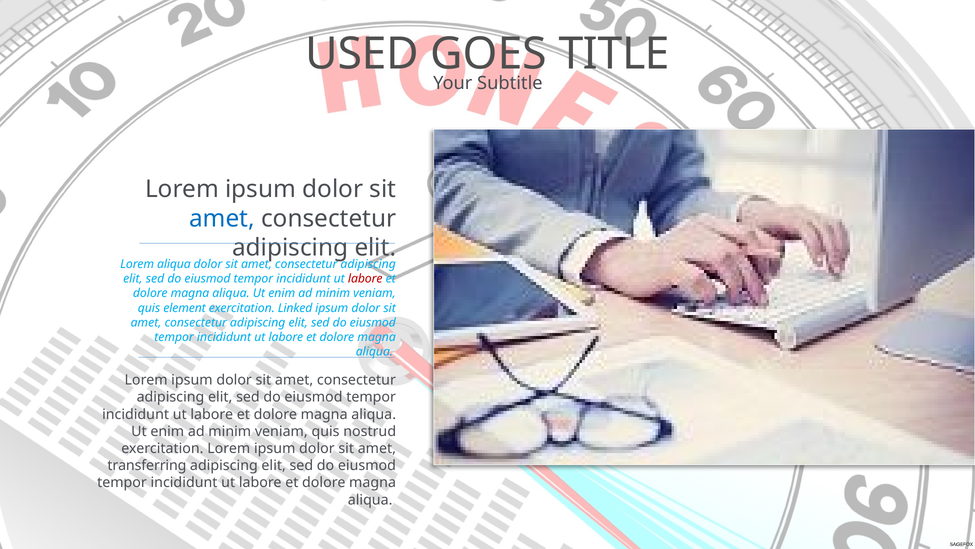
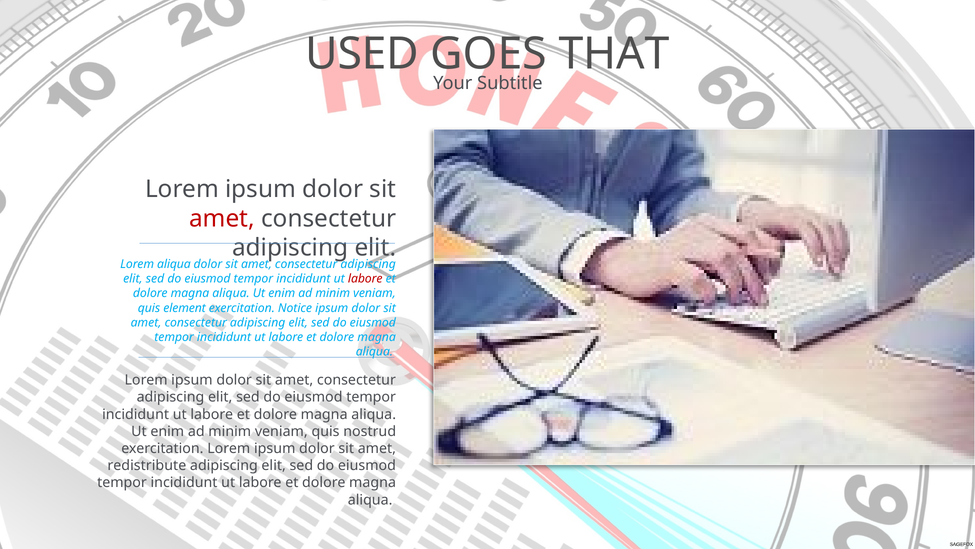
TITLE: TITLE -> THAT (614, 54)
amet colour: blue -> red (222, 218)
Linked: Linked -> Notice (295, 308)
transferring: transferring -> redistribute (147, 465)
